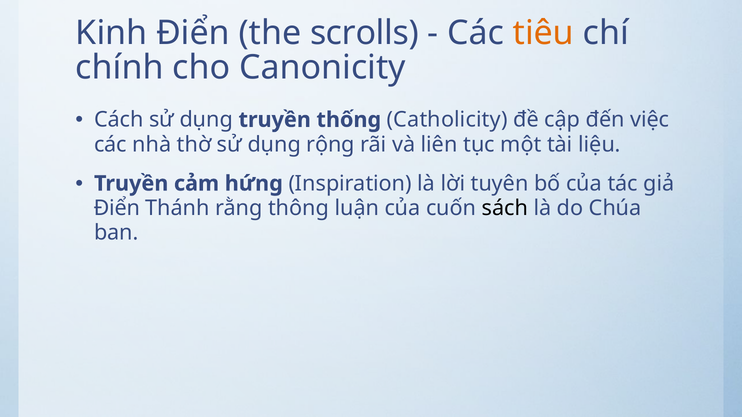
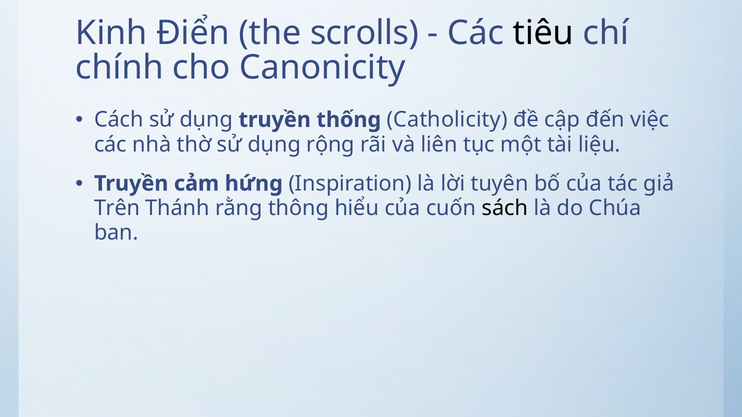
tiêu colour: orange -> black (543, 33)
Điển: Điển -> Trên (117, 208)
luận: luận -> hiểu (357, 208)
